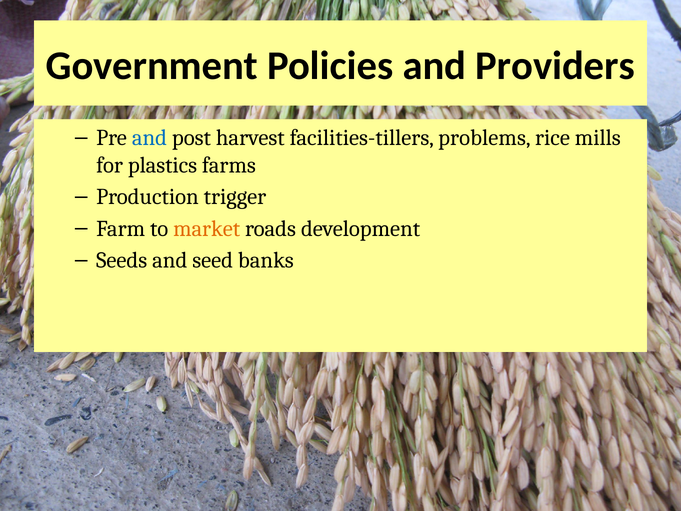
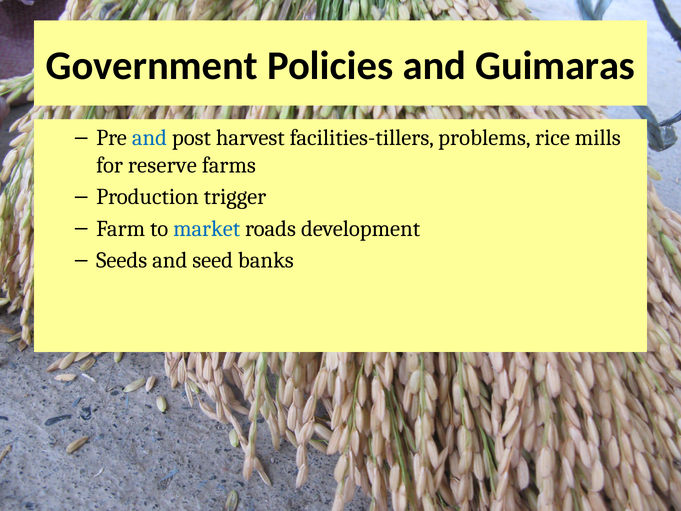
Providers: Providers -> Guimaras (555, 66)
plastics: plastics -> reserve (162, 165)
market colour: orange -> blue (207, 229)
